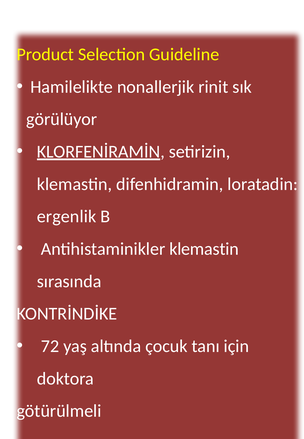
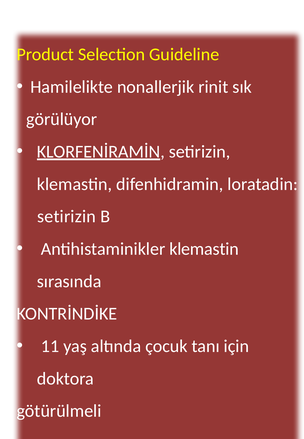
ergenlik: ergenlik -> setirizin (67, 217)
72: 72 -> 11 (50, 346)
